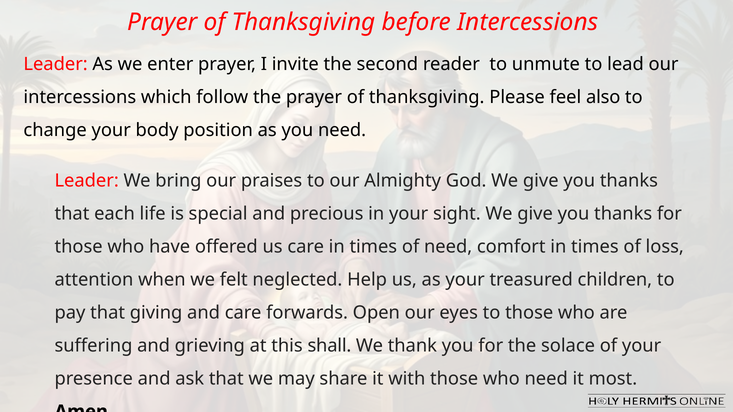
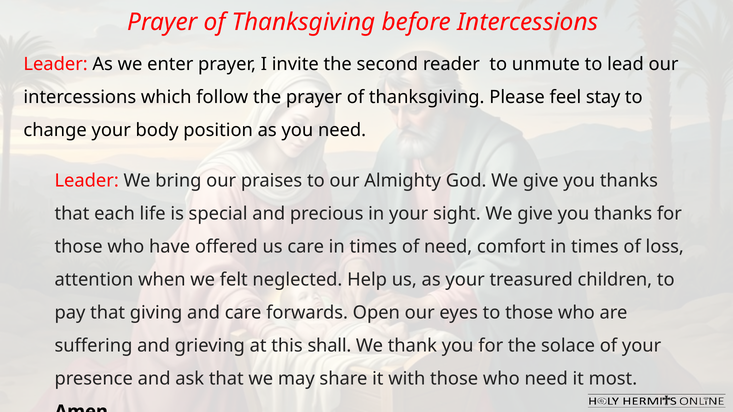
also: also -> stay (603, 97)
